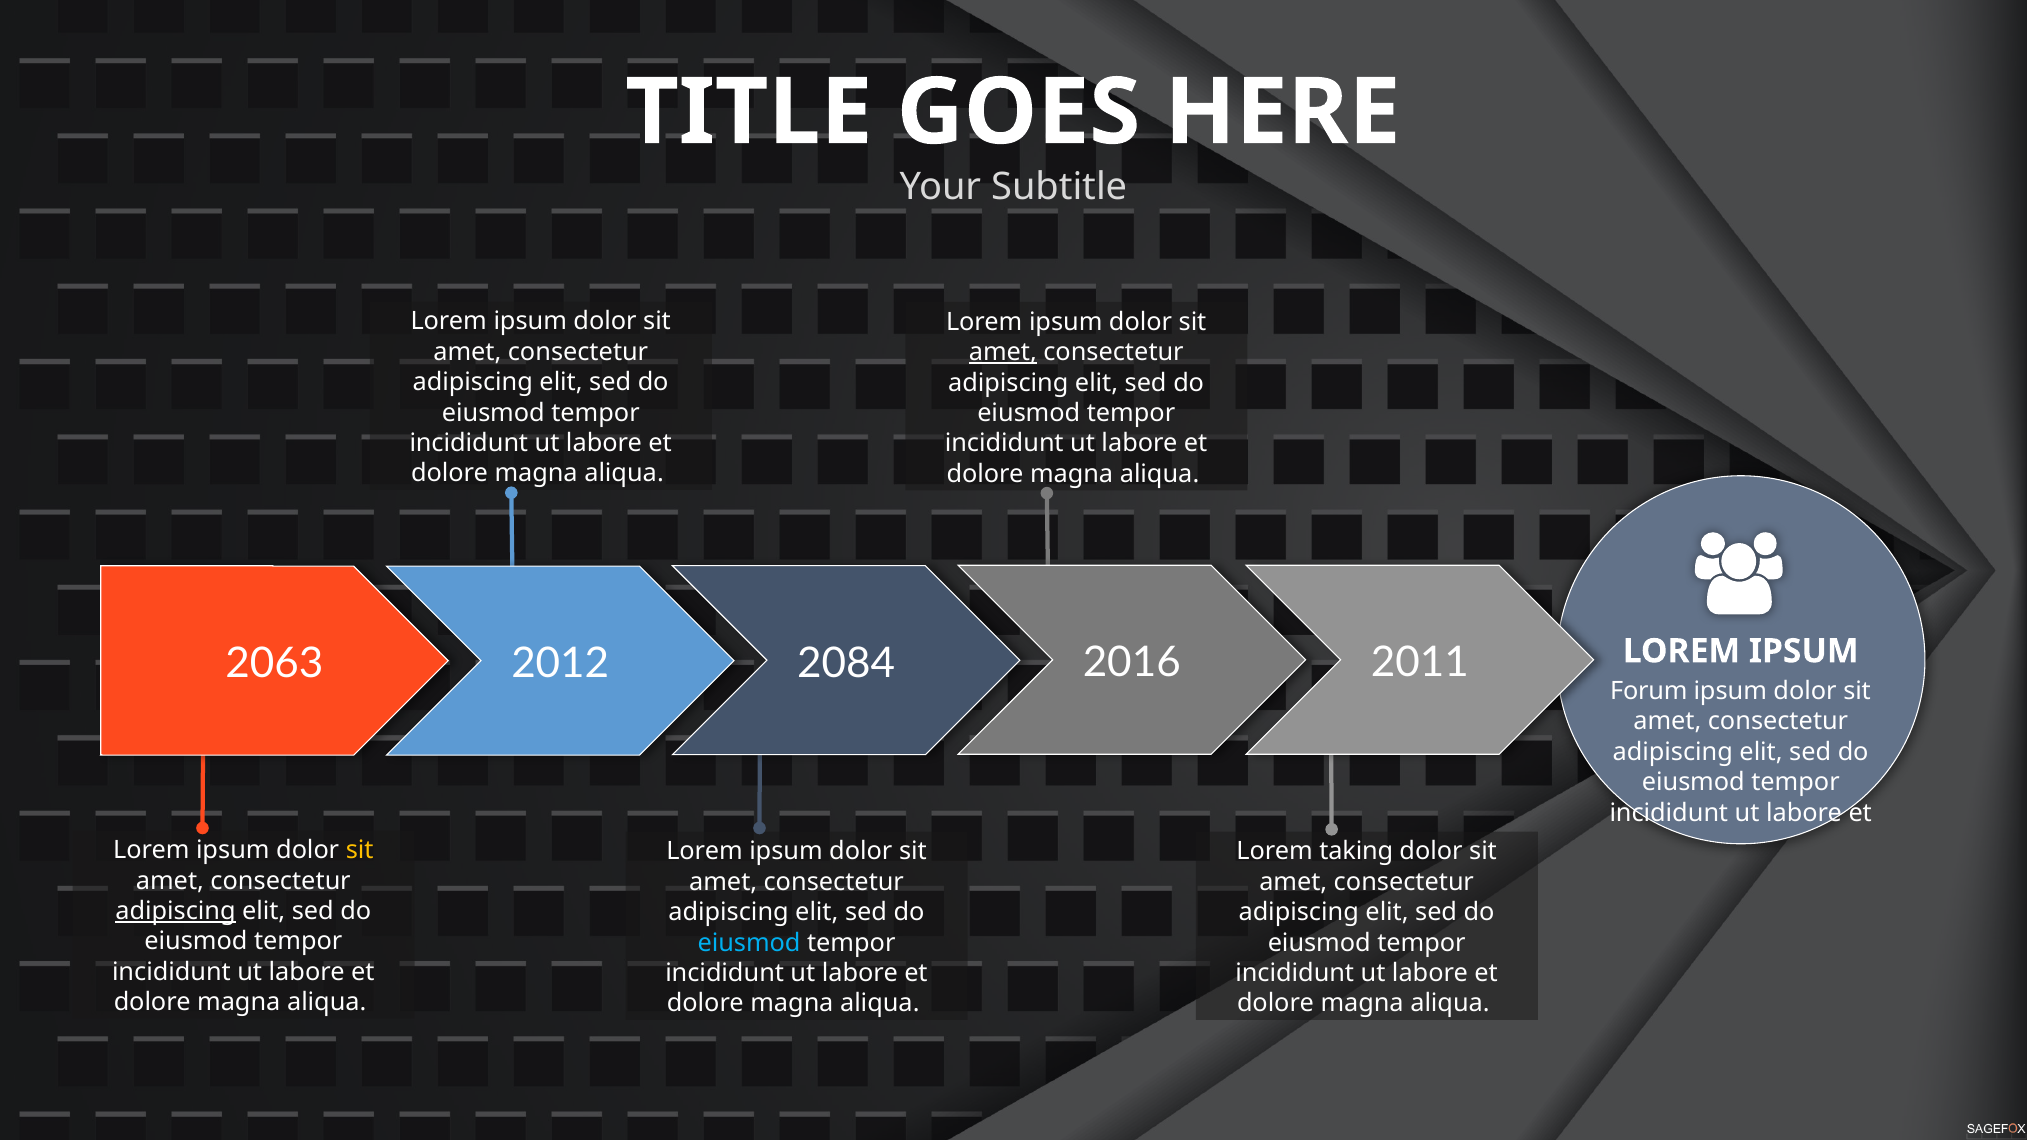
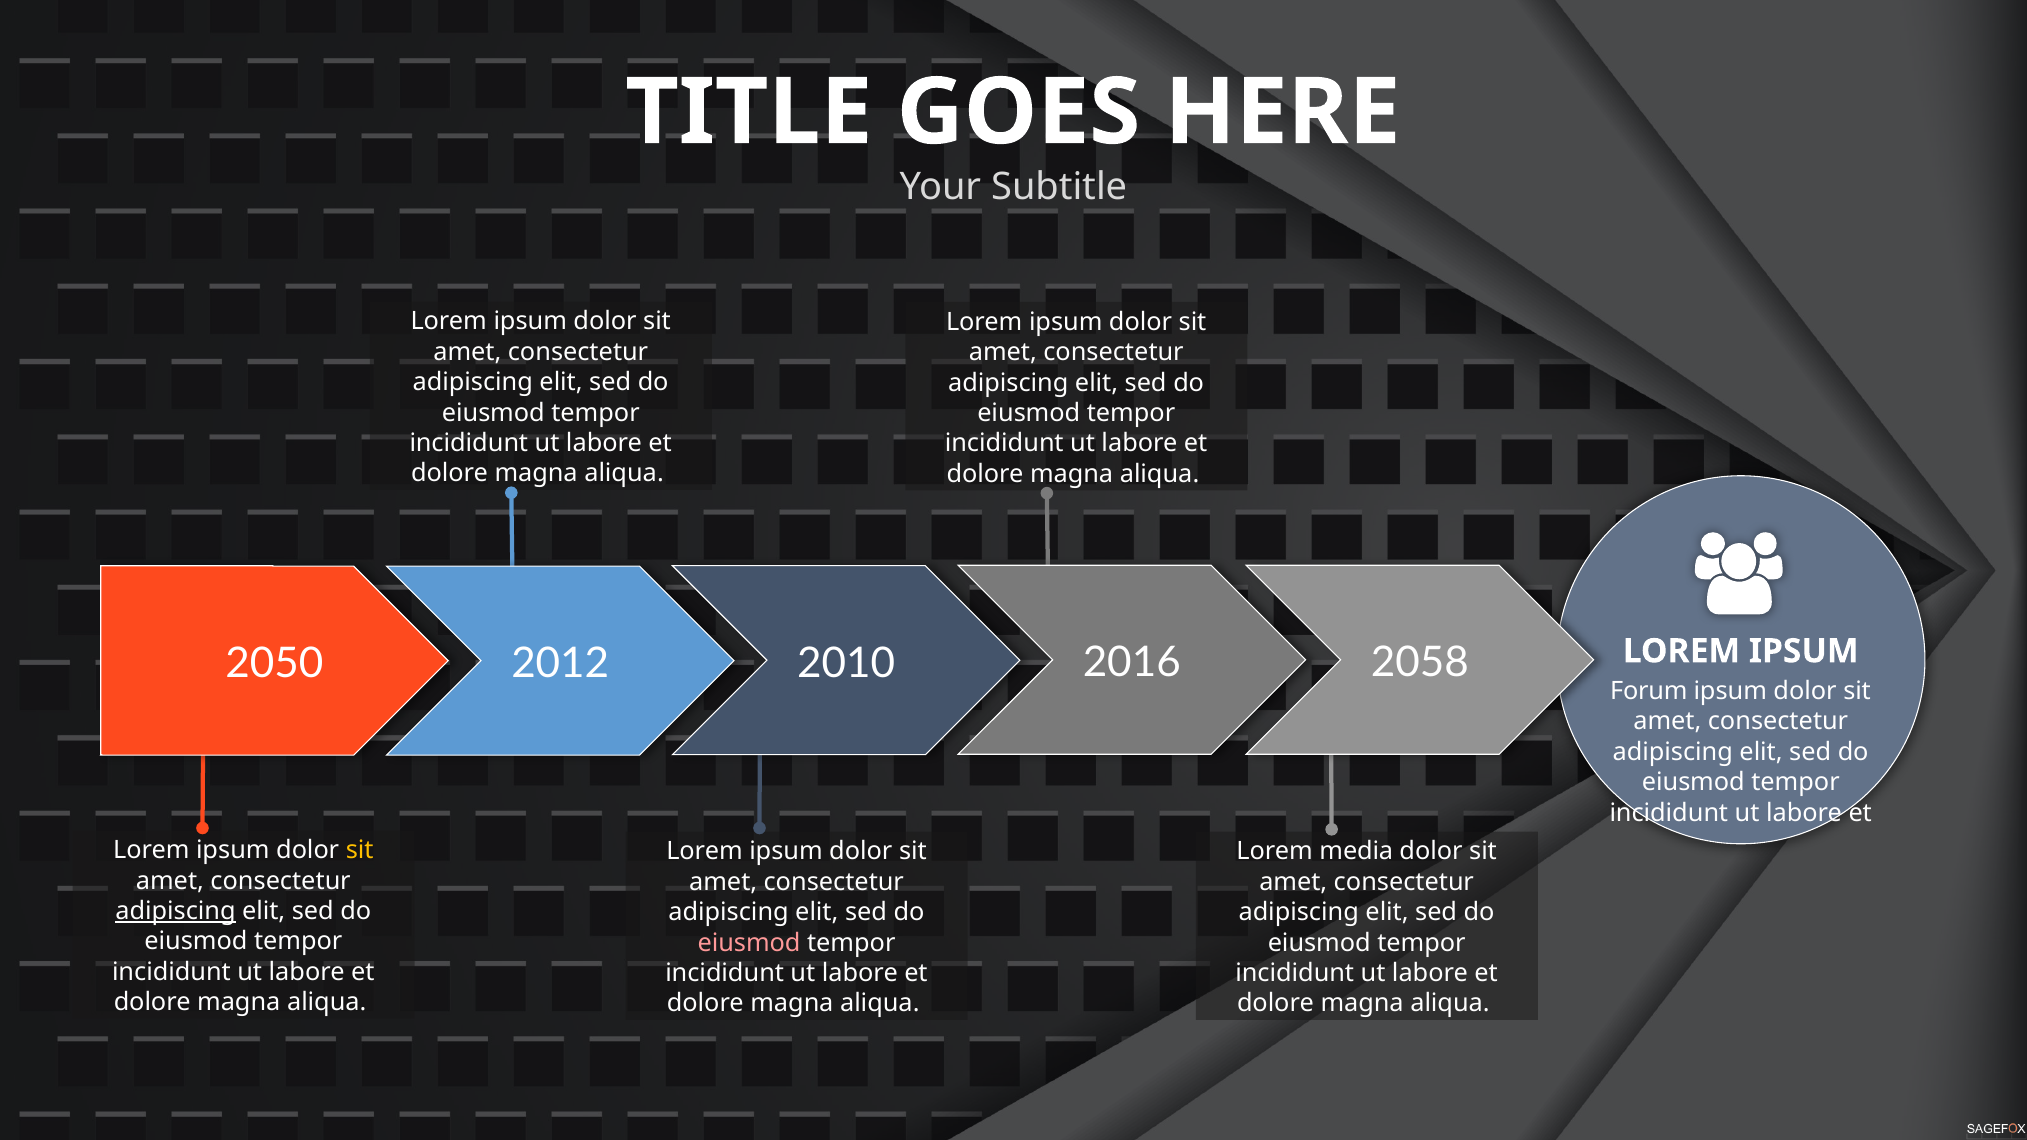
amet underline: present -> none (1003, 352)
2063: 2063 -> 2050 (274, 664)
2084: 2084 -> 2010 (846, 663)
2011: 2011 -> 2058 (1420, 663)
taking: taking -> media (1356, 852)
eiusmod colour: light blue -> pink (749, 943)
